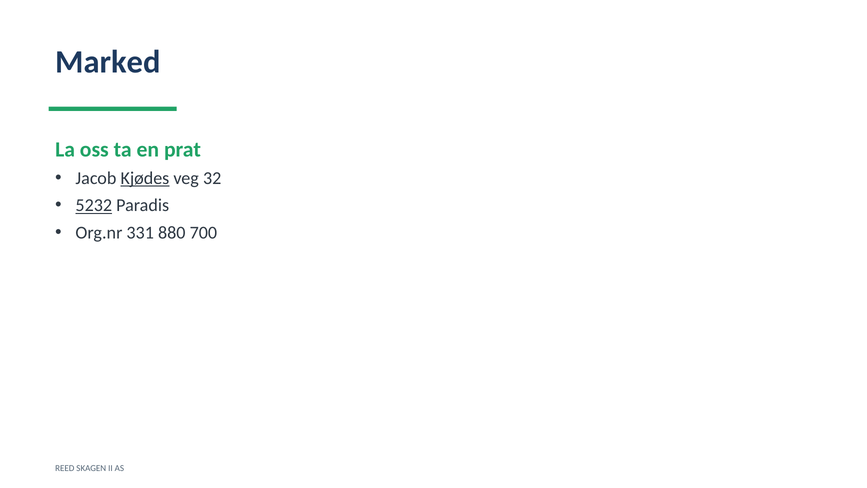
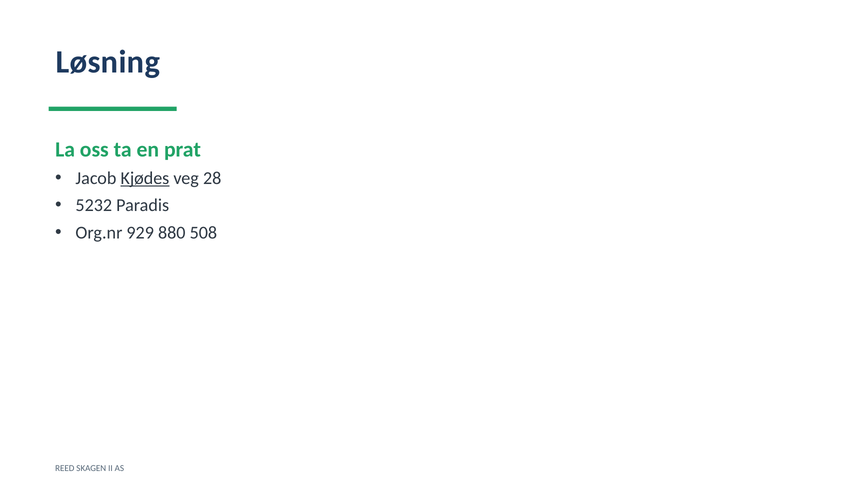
Marked: Marked -> Løsning (108, 62)
32: 32 -> 28 (212, 178)
5232 underline: present -> none (94, 205)
331: 331 -> 929 (140, 233)
700: 700 -> 508 (203, 233)
